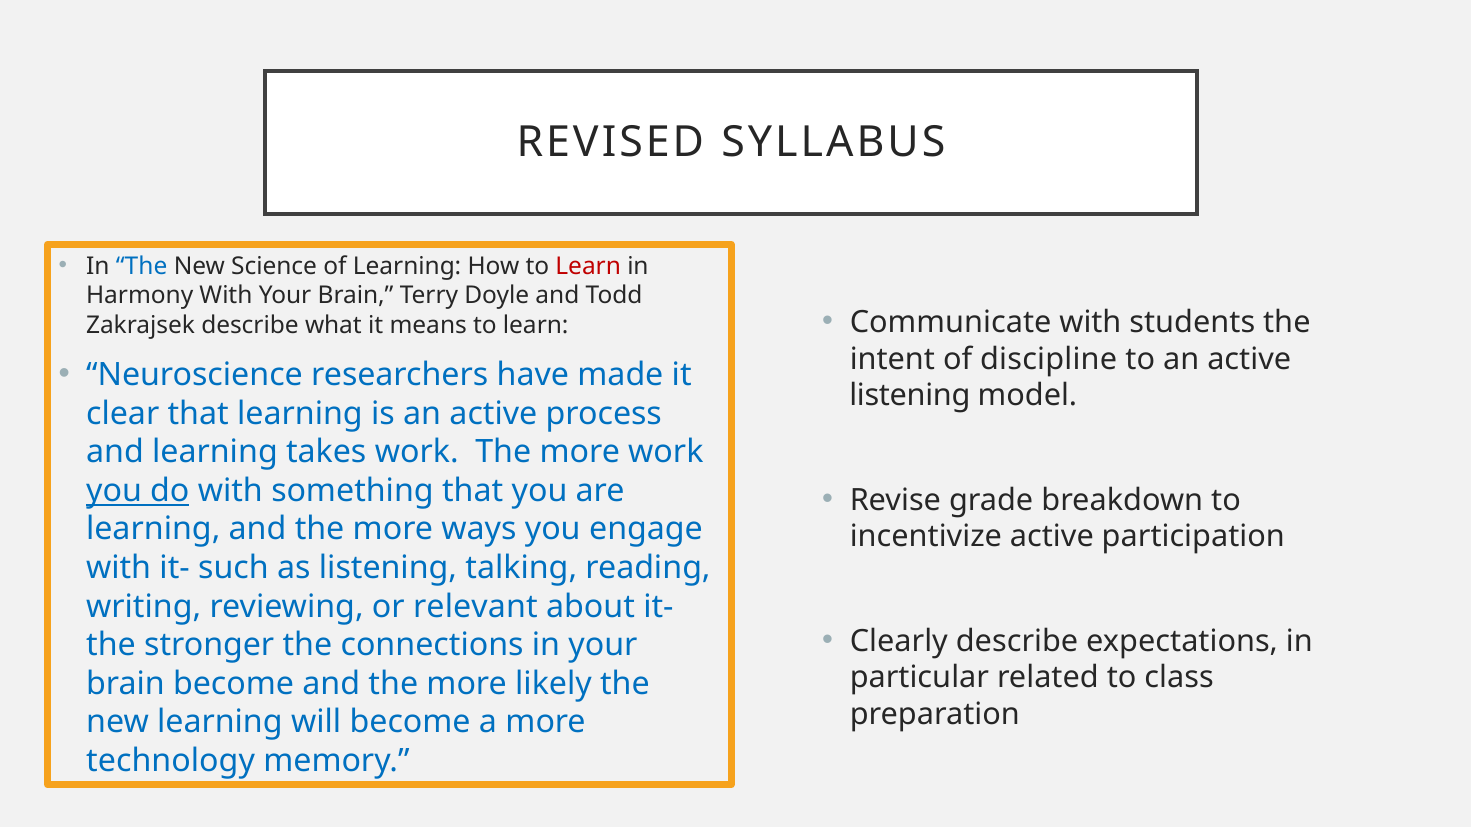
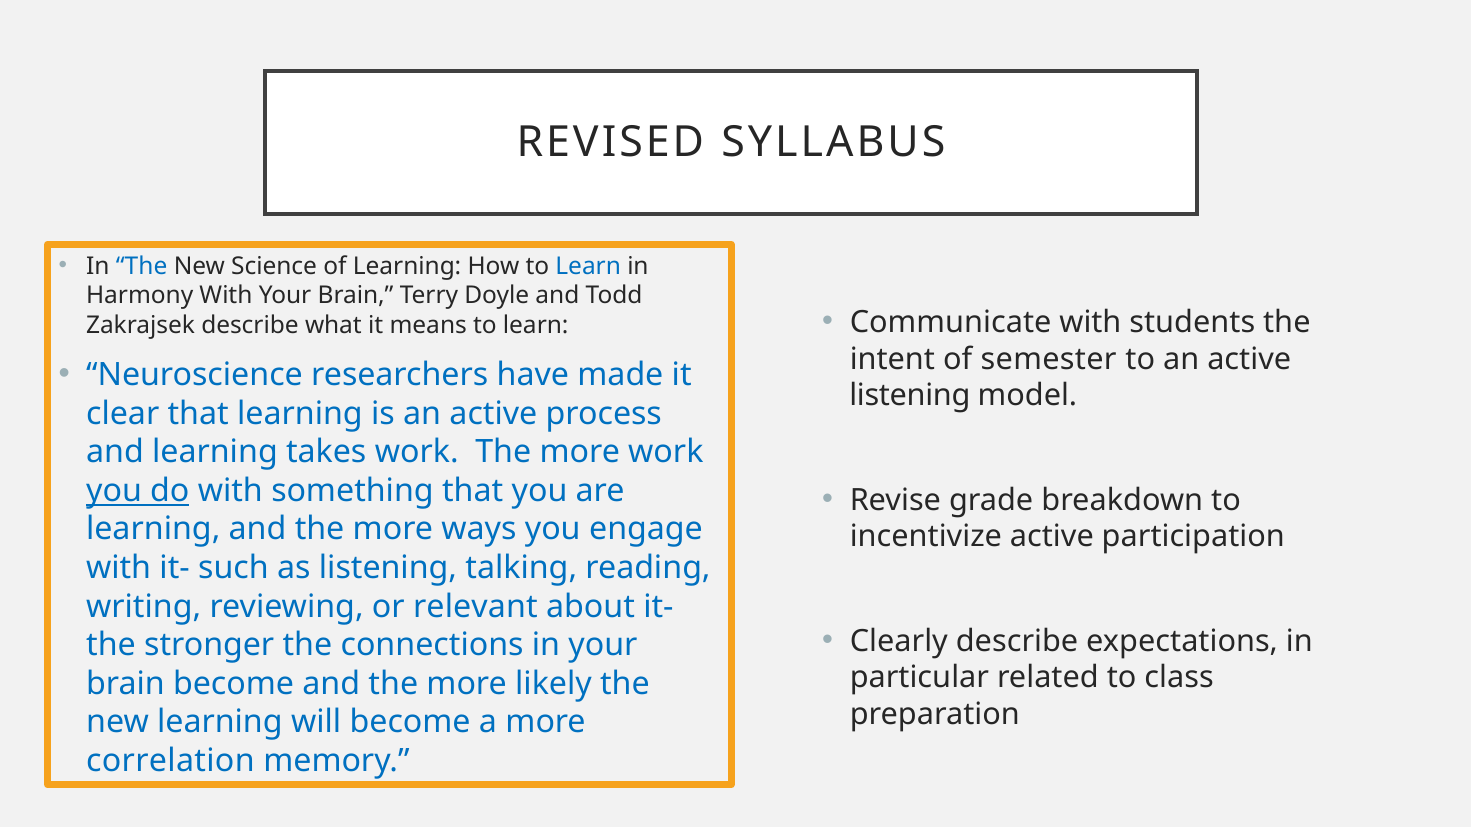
Learn colour: red -> blue (588, 266)
discipline: discipline -> semester (1049, 359)
technology: technology -> correlation (170, 761)
